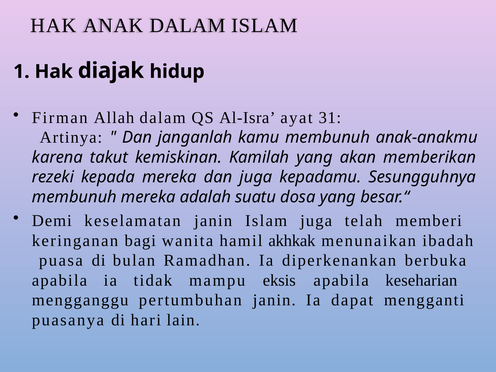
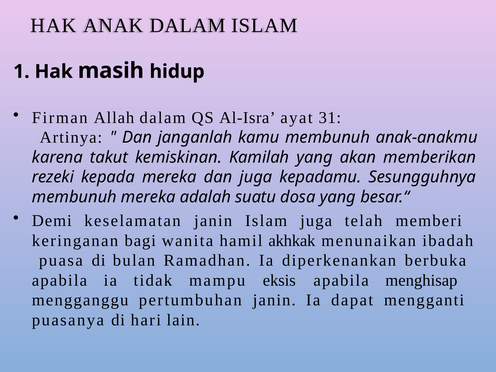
diajak: diajak -> masih (111, 71)
keseharian: keseharian -> menghisap (421, 280)
